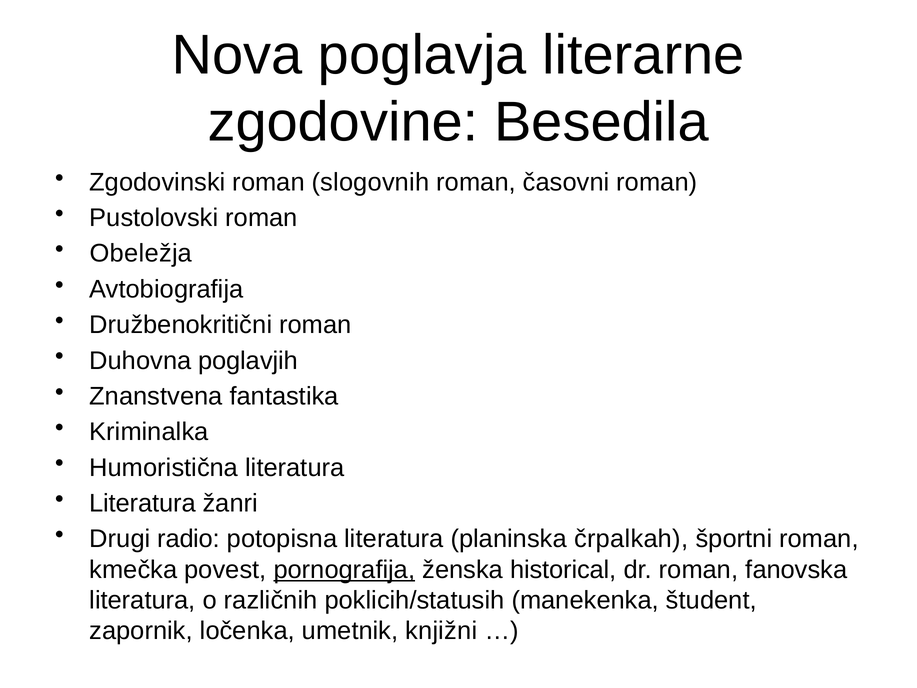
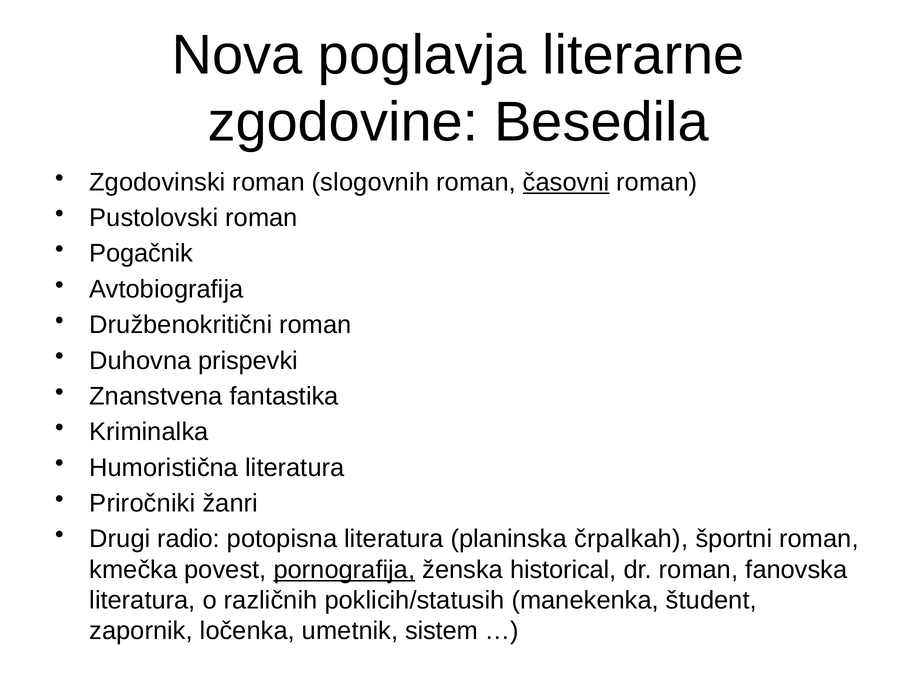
časovni underline: none -> present (566, 182)
Obeležja: Obeležja -> Pogačnik (141, 253)
poglavjih: poglavjih -> prispevki (248, 360)
Literatura: Literatura -> Priročniki (142, 503)
knjižni: knjižni -> sistem (442, 631)
